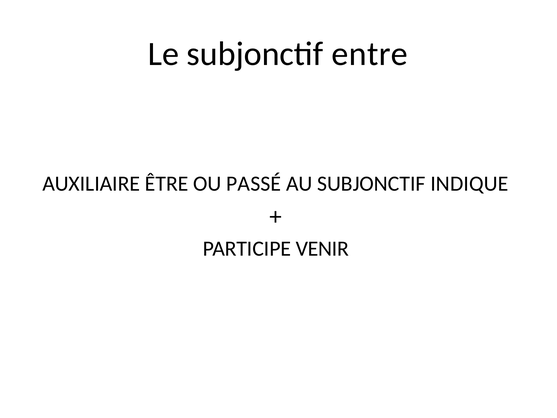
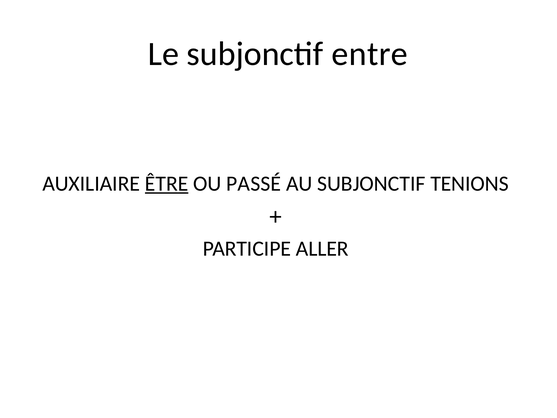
ÊTRE underline: none -> present (167, 184)
INDIQUE: INDIQUE -> TENIONS (470, 184)
VENIR: VENIR -> ALLER (322, 249)
